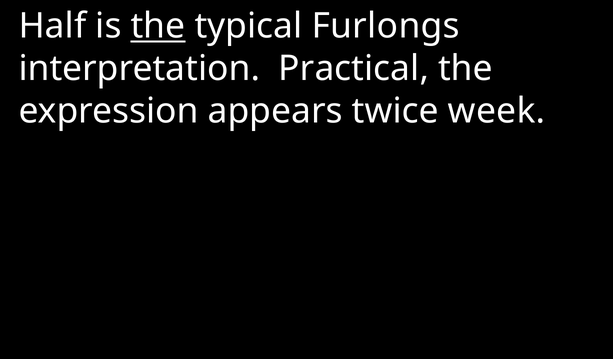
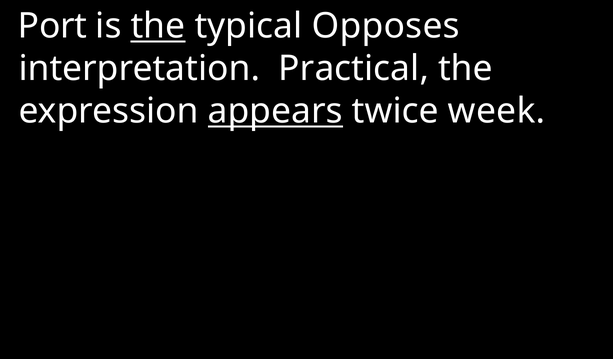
Half: Half -> Port (53, 26)
Furlongs: Furlongs -> Opposes (386, 26)
appears underline: none -> present (275, 111)
